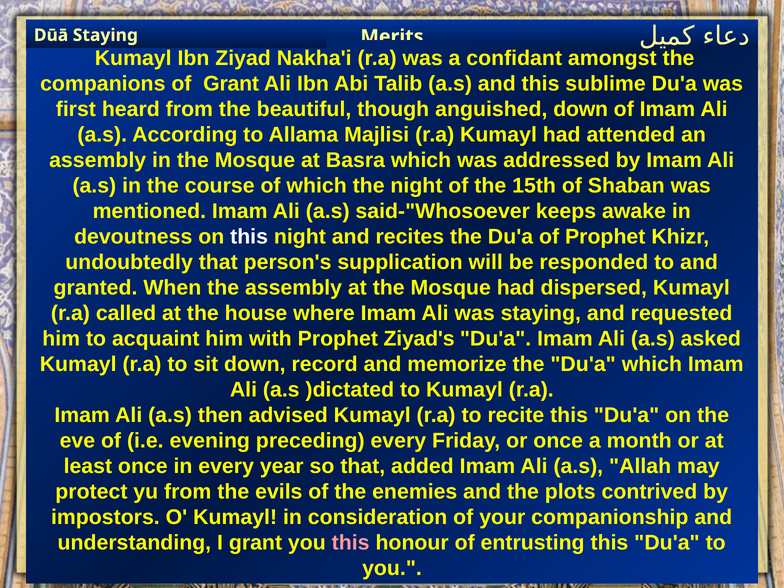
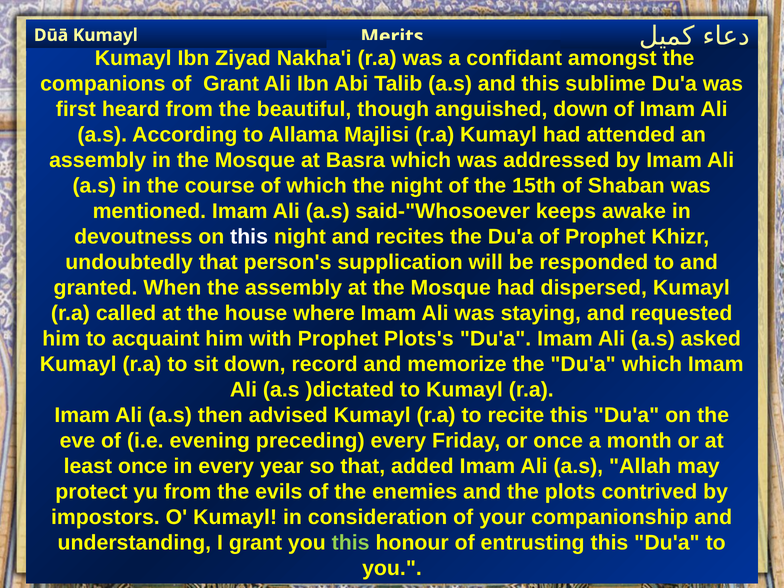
Dūā Staying: Staying -> Kumayl (105, 35)
Ziyad's: Ziyad's -> Plots's (419, 339)
this colour: pink -> light green (351, 543)
